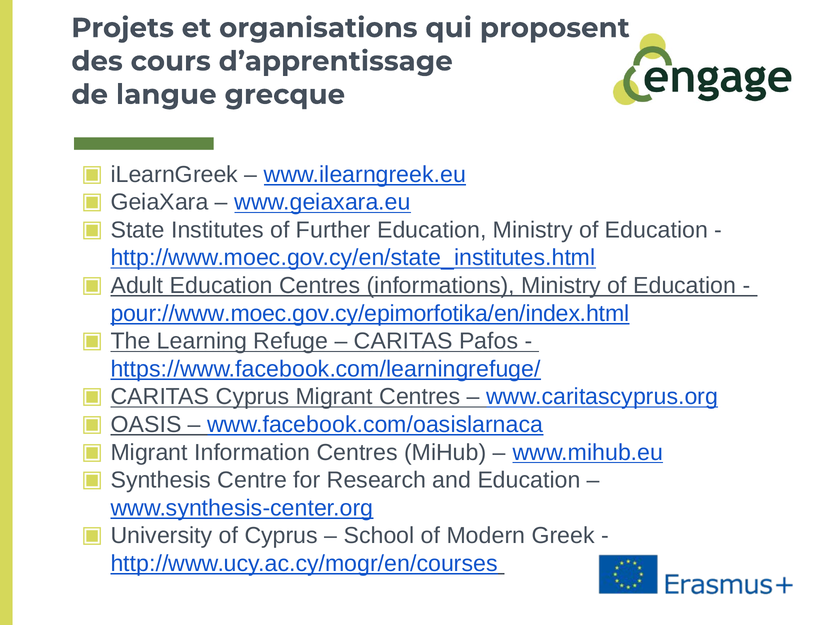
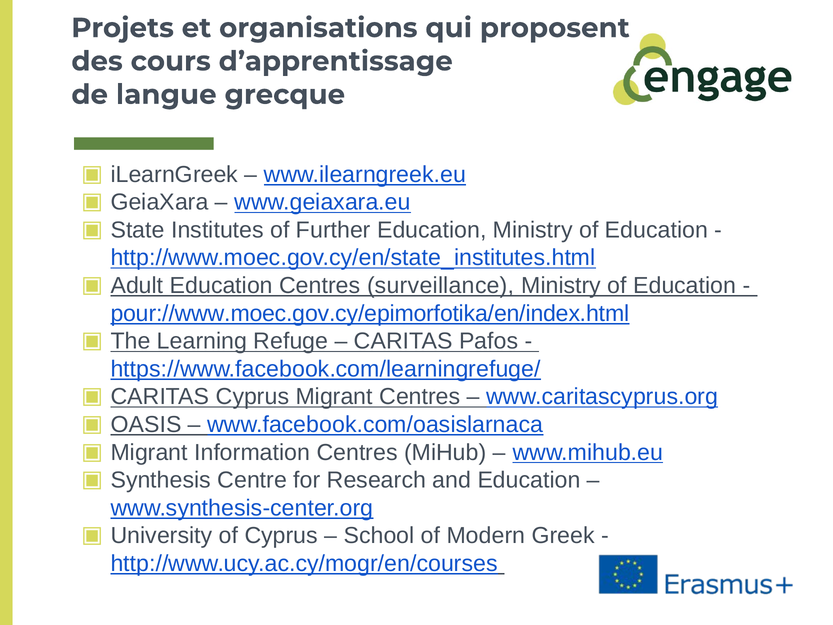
informations: informations -> surveillance (441, 286)
